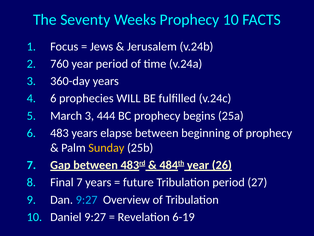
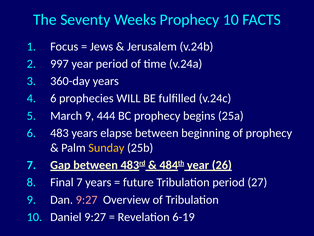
760: 760 -> 997 (59, 64)
March 3: 3 -> 9 (89, 116)
9:27 colour: light blue -> pink (87, 199)
